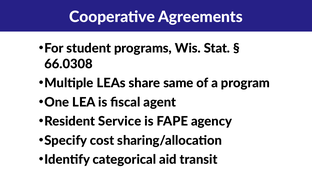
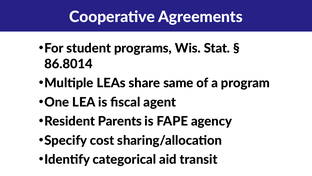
66.0308: 66.0308 -> 86.8014 (69, 64)
Service: Service -> Parents (120, 121)
